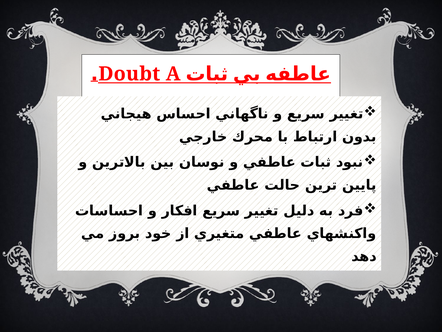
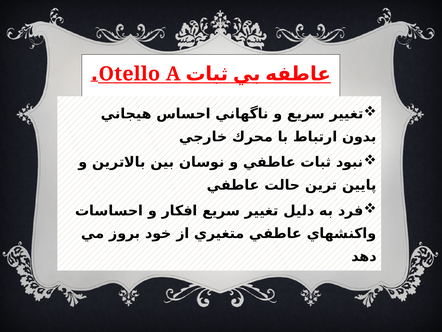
Doubt: Doubt -> Otello (129, 74)
